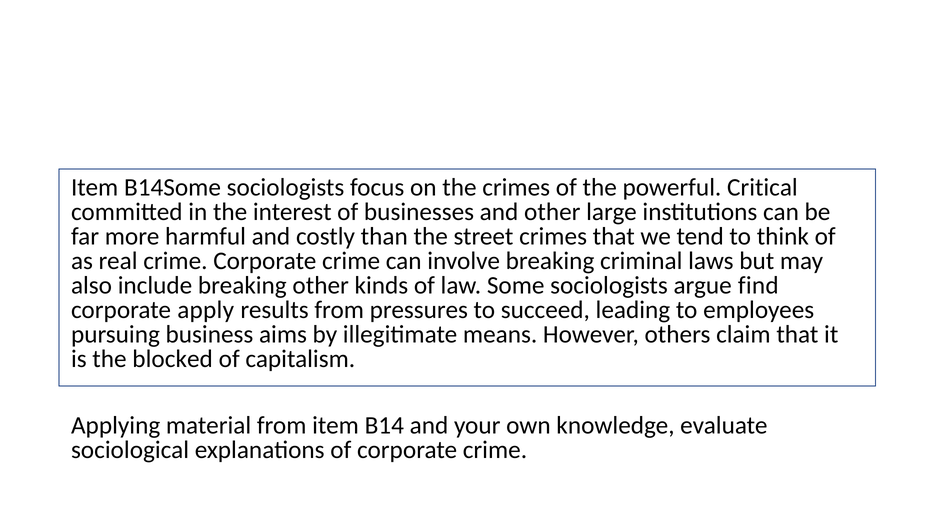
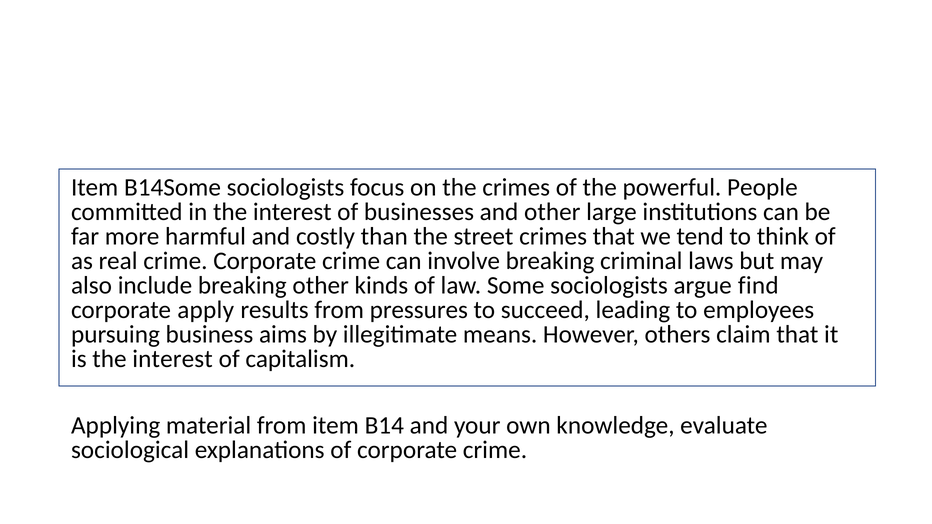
Critical: Critical -> People (762, 188)
is the blocked: blocked -> interest (173, 359)
